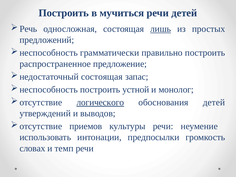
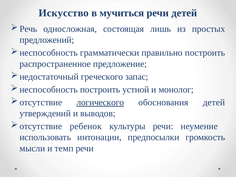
Построить: Построить -> Искусство (64, 13)
лишь underline: present -> none (161, 29)
состоящая: состоящая -> греческого (102, 77)
приемов: приемов -> ребенок (86, 126)
словах: словах -> мысли (32, 148)
